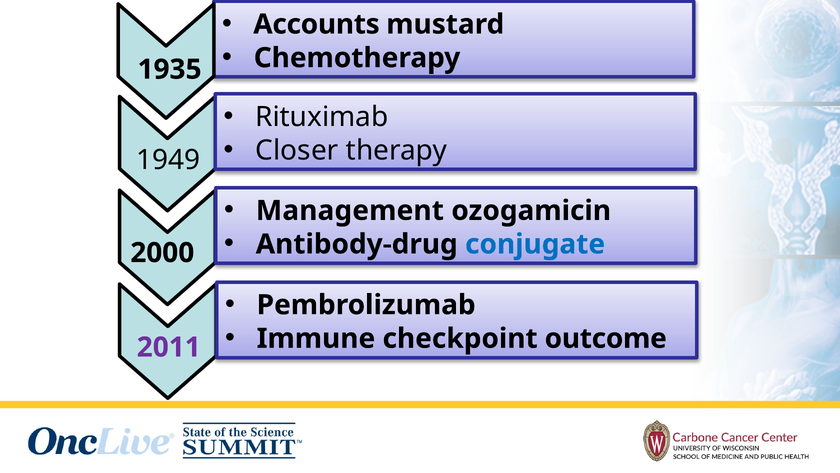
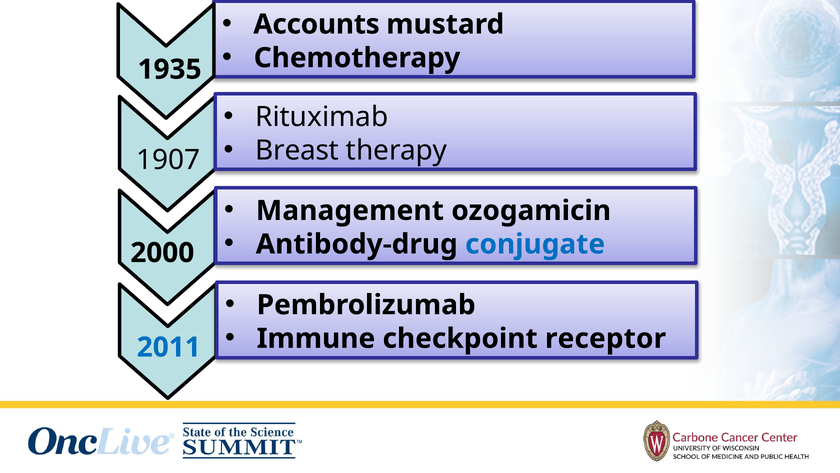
Closer: Closer -> Breast (297, 150)
1949: 1949 -> 1907 (168, 160)
outcome: outcome -> receptor (606, 339)
2011 colour: purple -> blue (169, 347)
